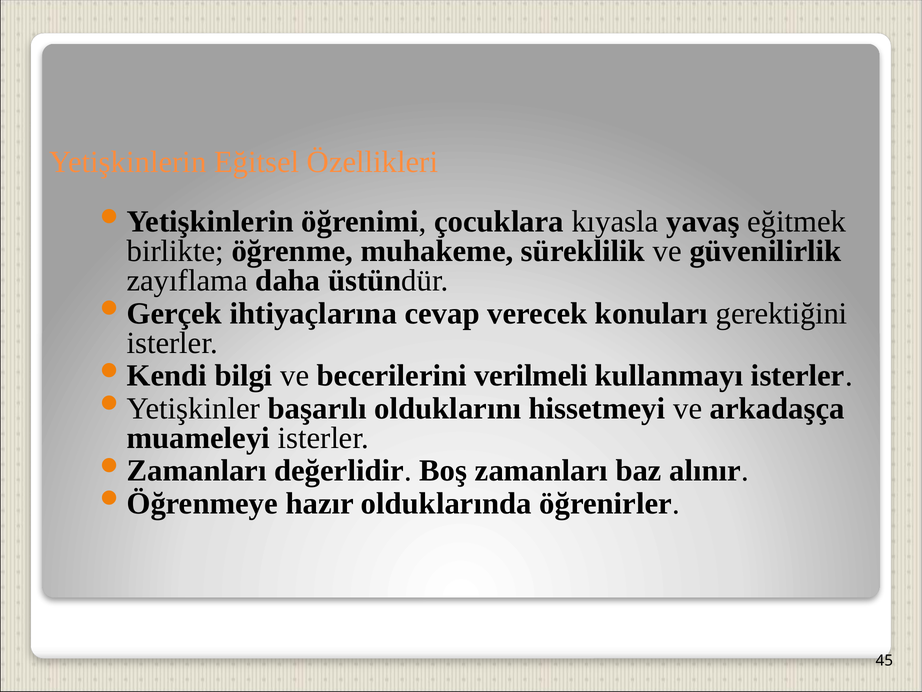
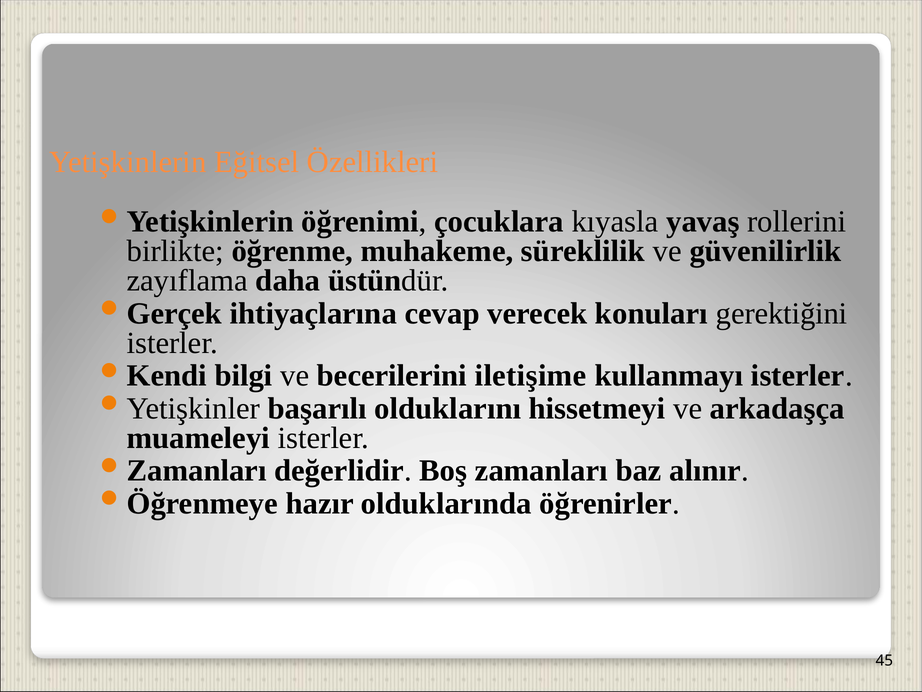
eğitmek: eğitmek -> rollerini (797, 222)
verilmeli: verilmeli -> iletişime (531, 375)
